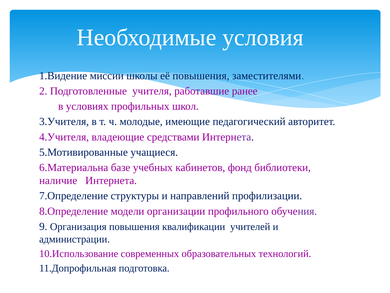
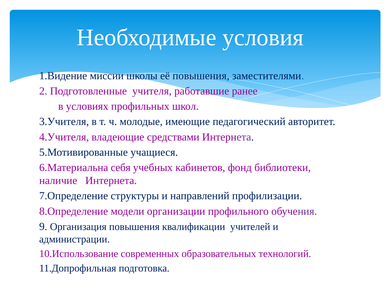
базе: базе -> себя (121, 167)
